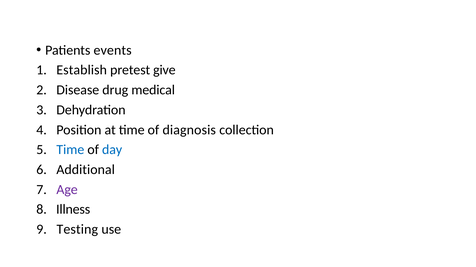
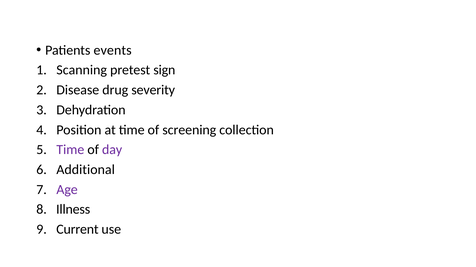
Establish: Establish -> Scanning (82, 70)
give: give -> sign (164, 70)
medical: medical -> severity (153, 90)
diagnosis: diagnosis -> screening (189, 130)
Time colour: blue -> purple (70, 150)
day colour: blue -> purple (112, 150)
Testing: Testing -> Current (77, 230)
